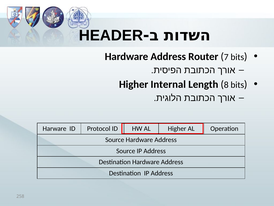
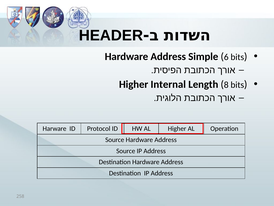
Router: Router -> Simple (203, 56)
7: 7 -> 6 (226, 57)
